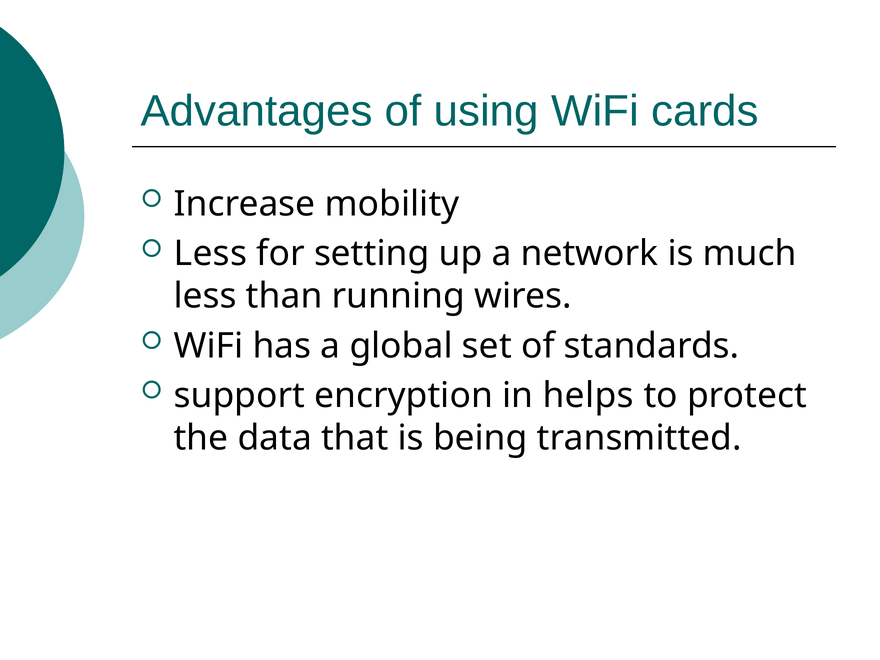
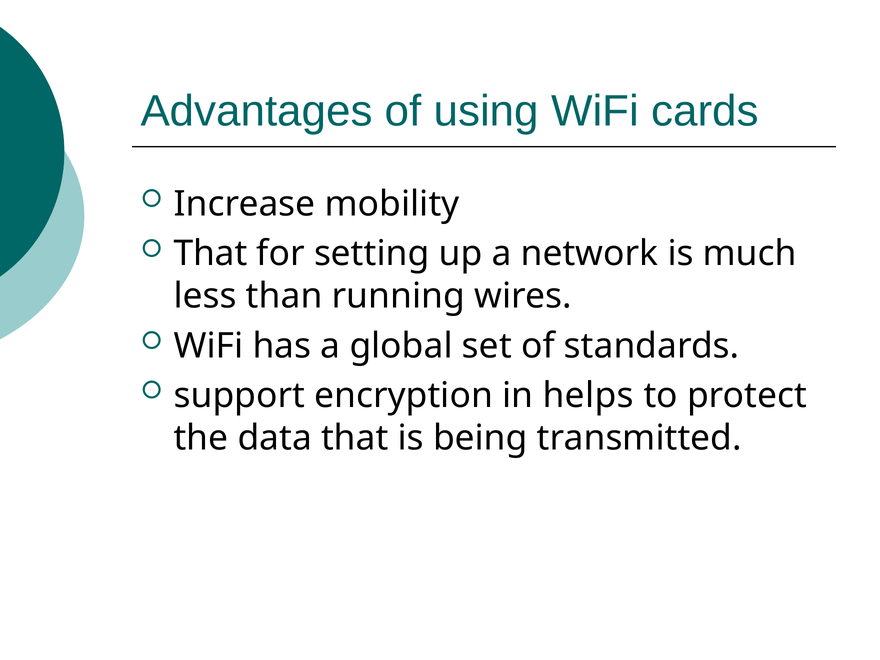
Less: Less -> That (211, 254)
